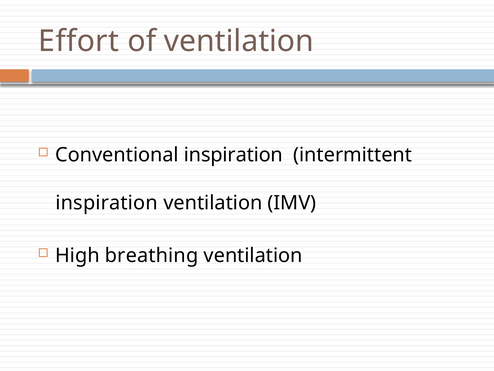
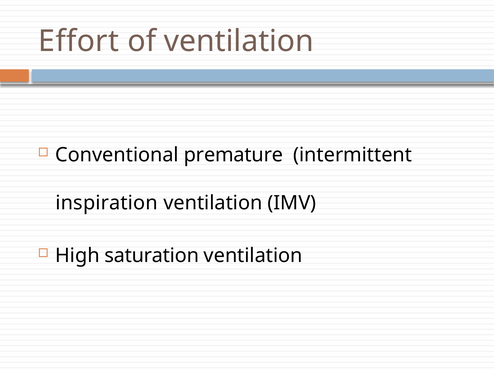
Conventional inspiration: inspiration -> premature (233, 155)
breathing: breathing -> saturation (152, 255)
